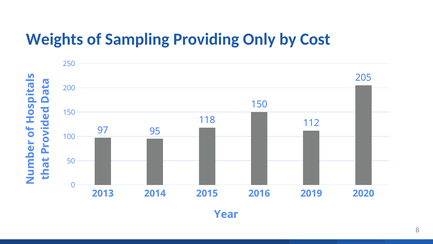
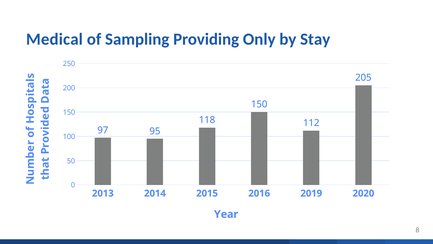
Weights: Weights -> Medical (54, 39)
Cost: Cost -> Stay (315, 39)
